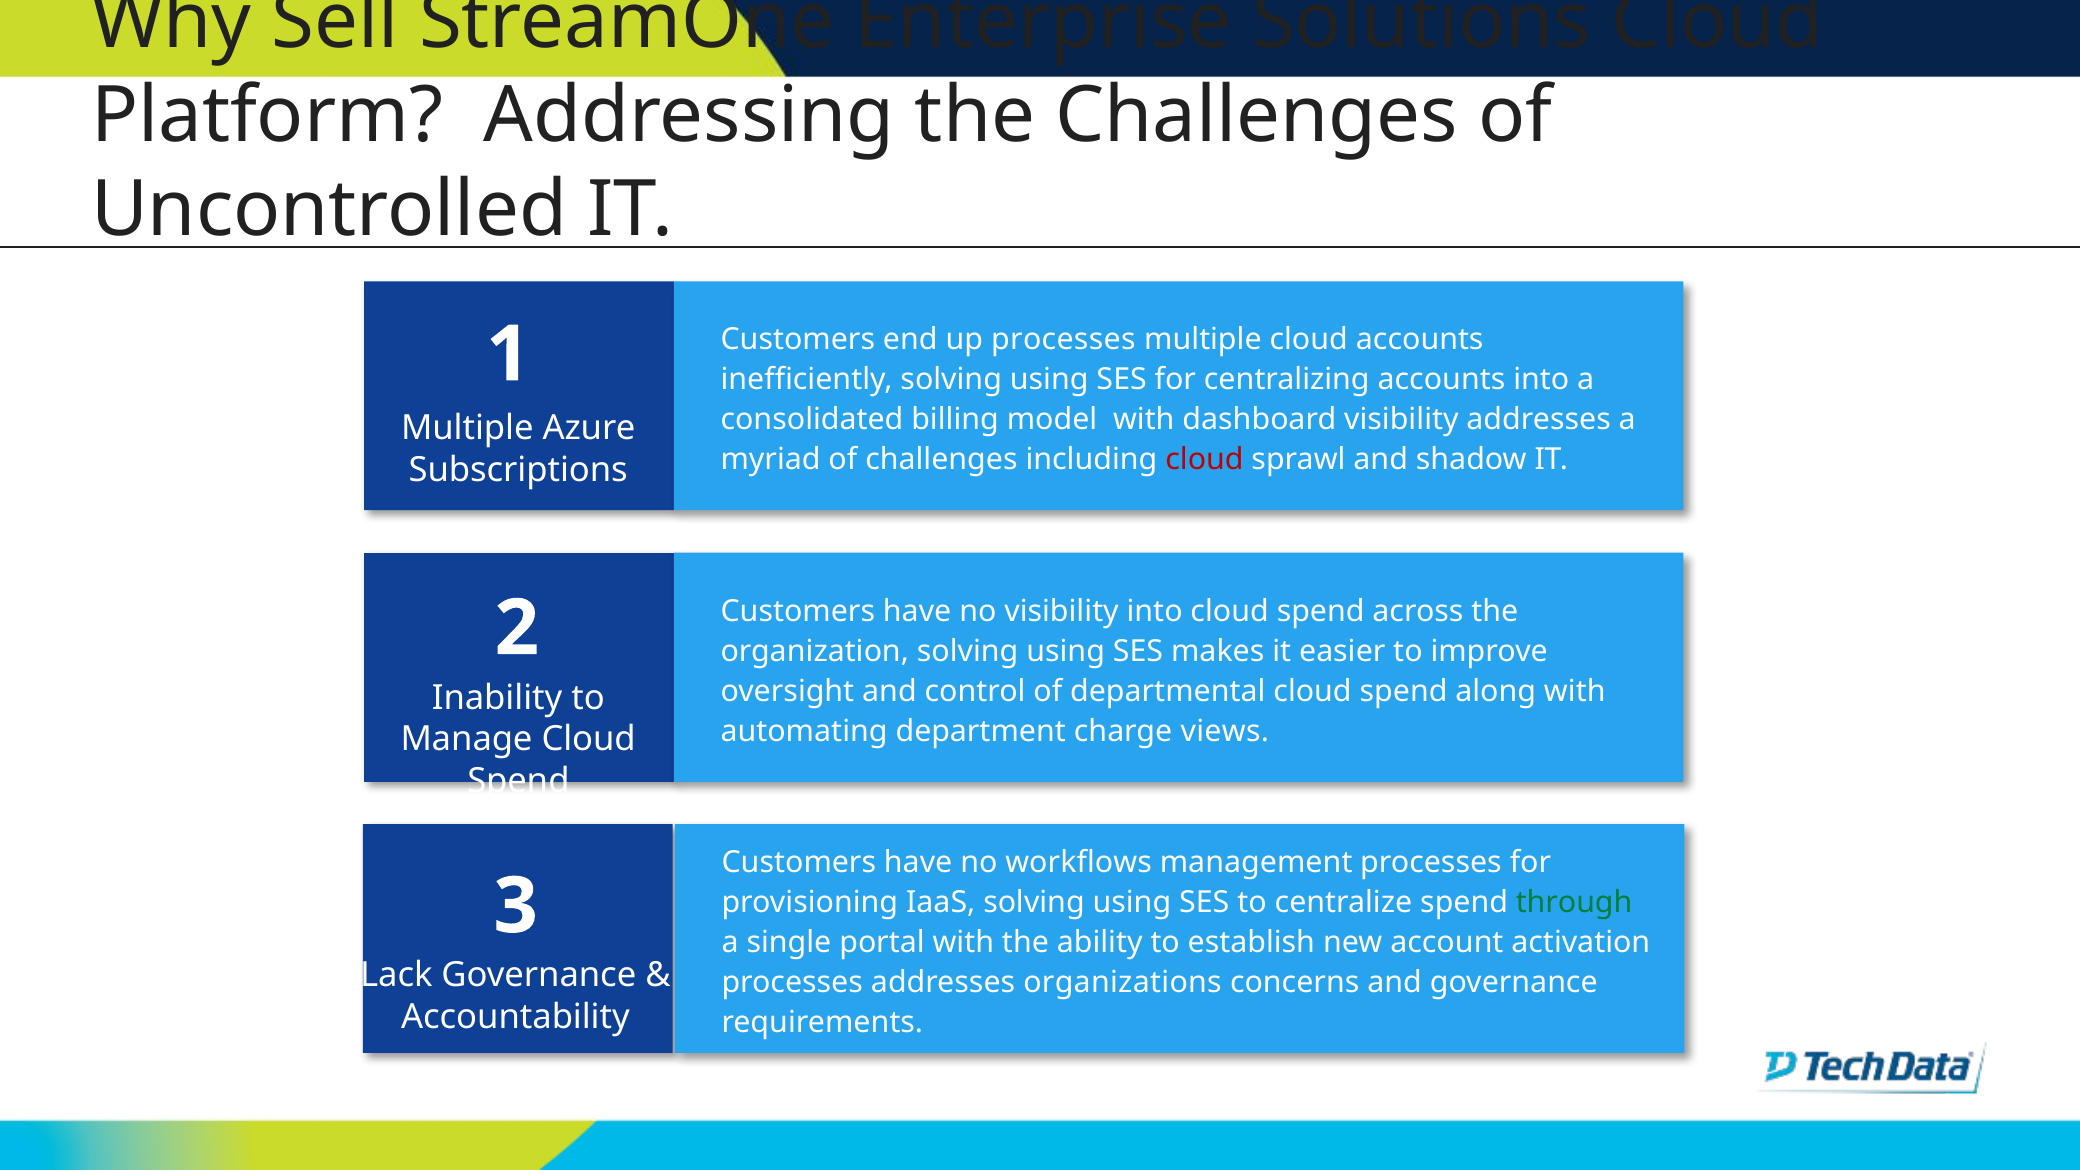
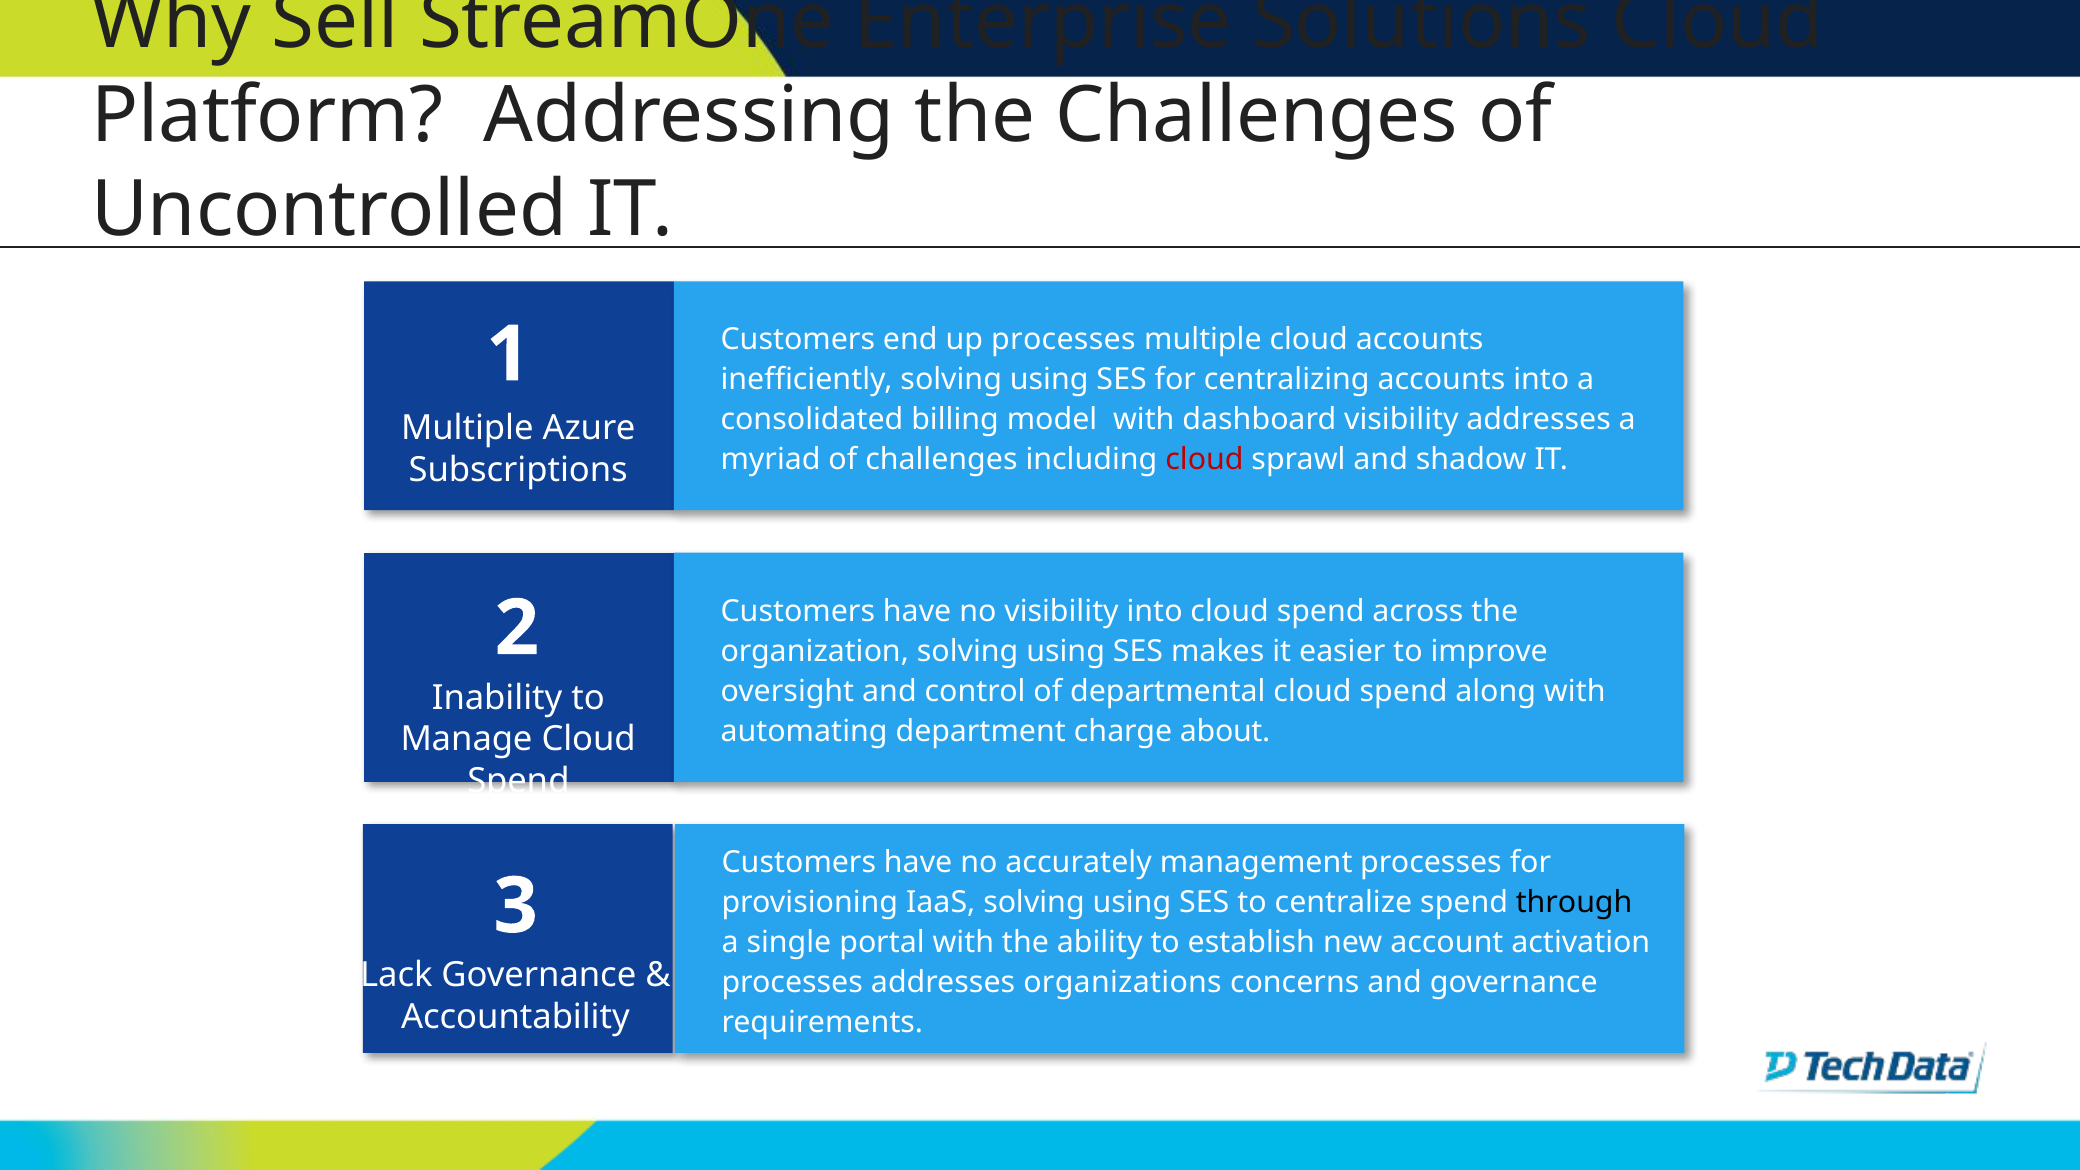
views: views -> about (1225, 731)
workflows: workflows -> accurately (1079, 862)
through colour: green -> black (1574, 902)
